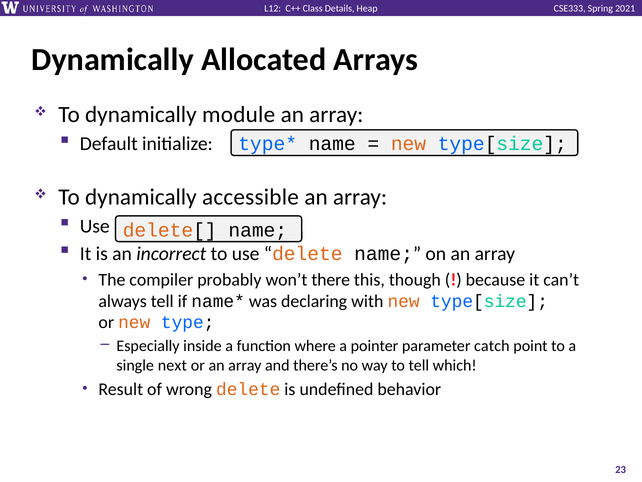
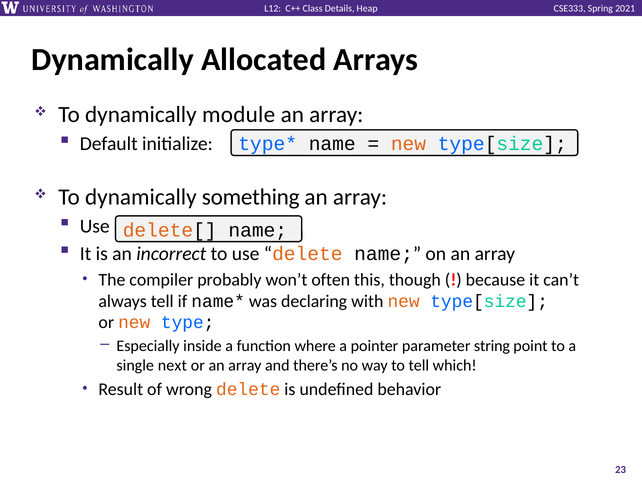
accessible: accessible -> something (251, 197)
there: there -> often (331, 279)
catch: catch -> string (492, 346)
